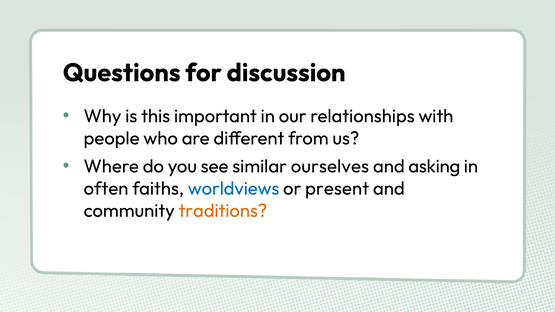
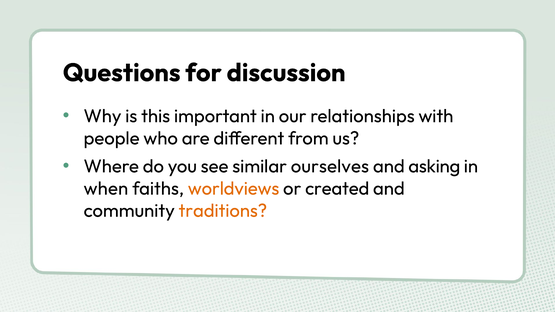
often: often -> when (106, 189)
worldviews colour: blue -> orange (234, 189)
present: present -> created (337, 189)
